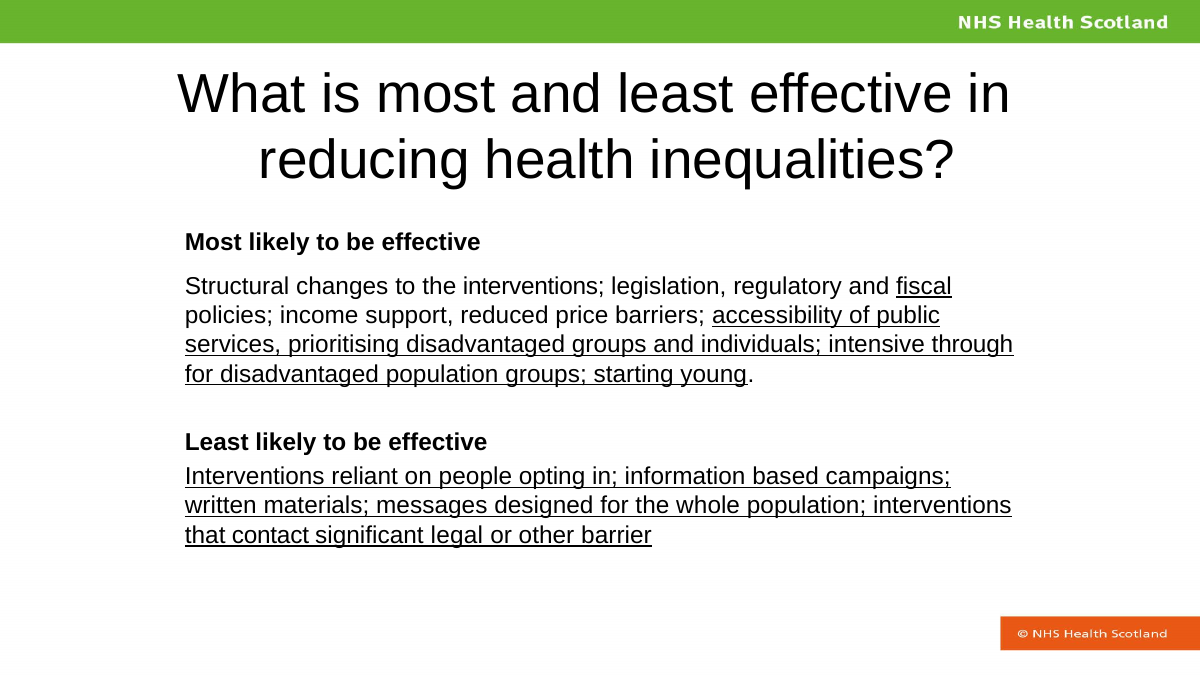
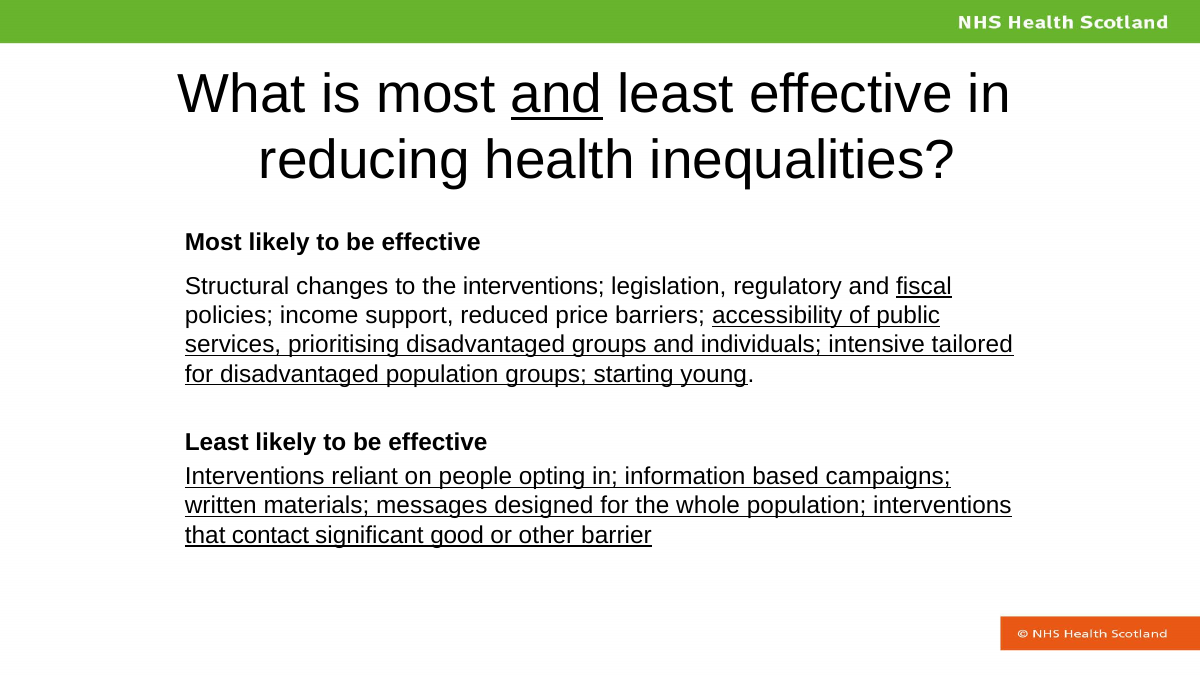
and underline: none -> present (557, 95)
through: through -> tailored (972, 345)
legal: legal -> good (457, 535)
